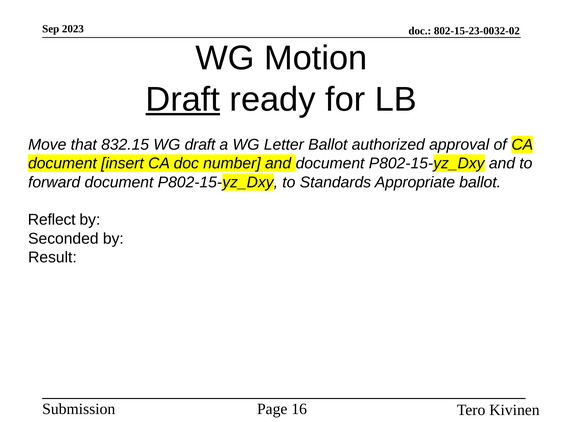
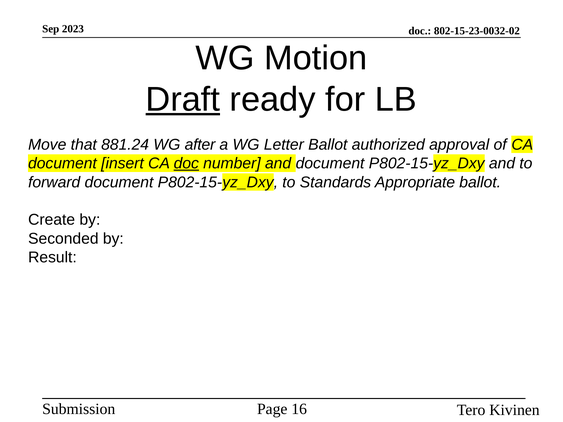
832.15: 832.15 -> 881.24 (125, 145)
WG draft: draft -> after (200, 145)
doc underline: none -> present (186, 164)
Reflect: Reflect -> Create (52, 220)
